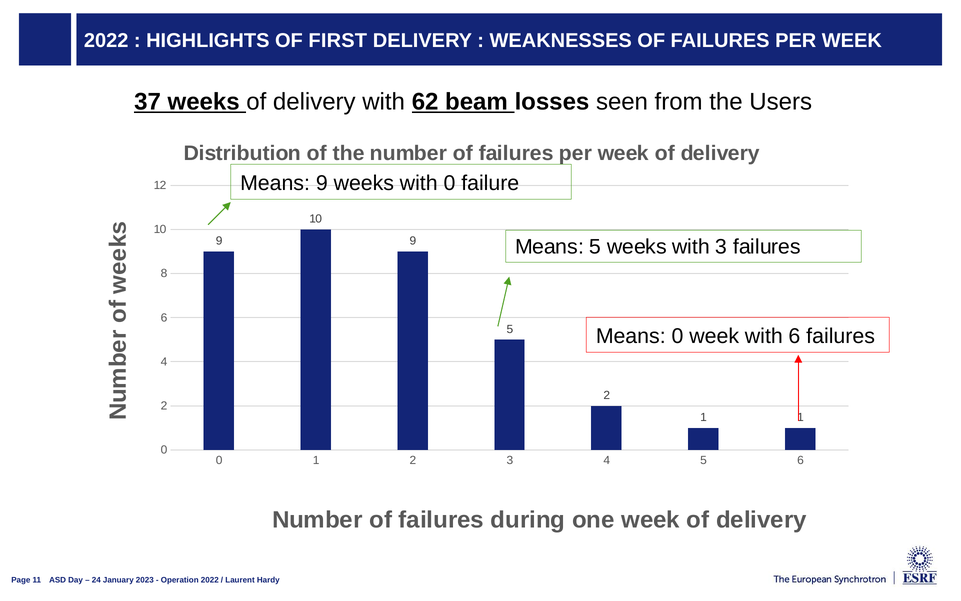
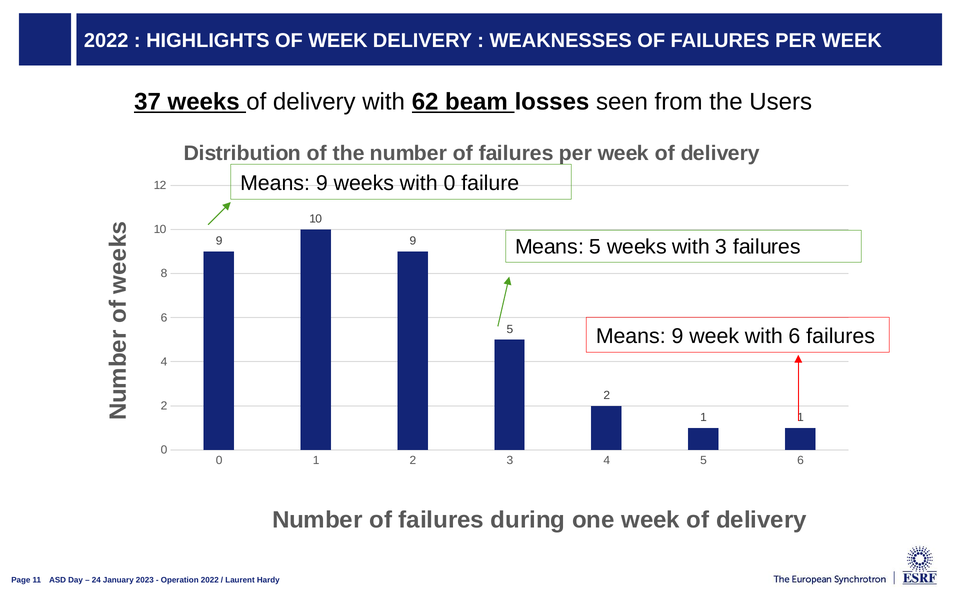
OF FIRST: FIRST -> WEEK (338, 41)
0: 0 -> 9 (677, 336)
